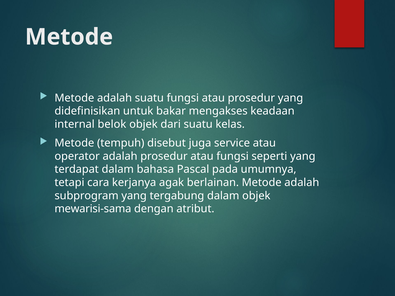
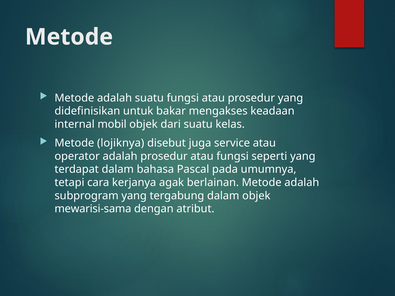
belok: belok -> mobil (112, 124)
tempuh: tempuh -> lojiknya (121, 143)
